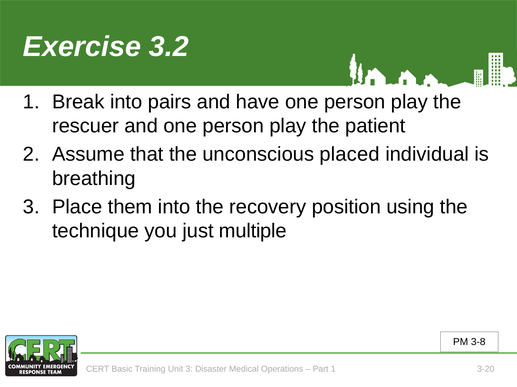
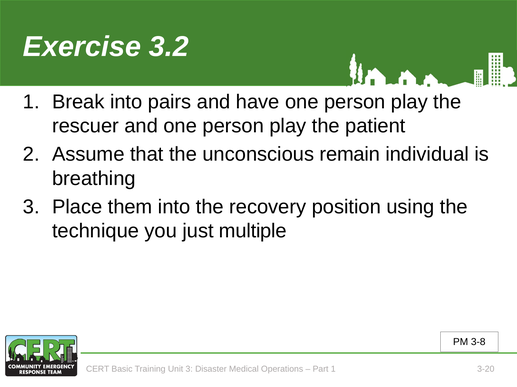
placed: placed -> remain (350, 155)
